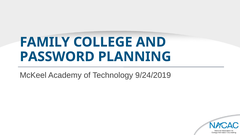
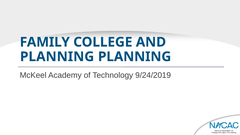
PASSWORD: PASSWORD -> PLANNING (57, 57)
